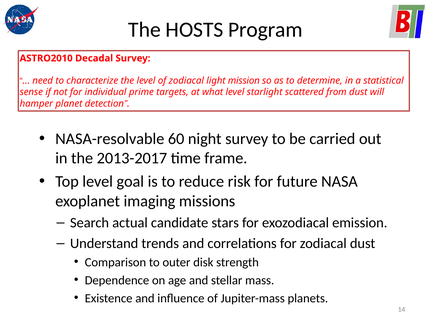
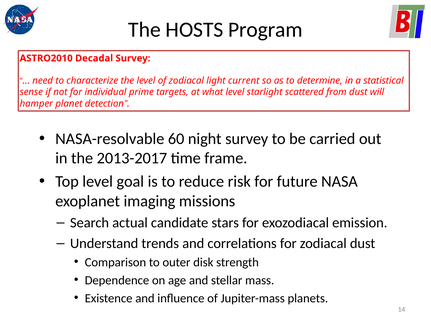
mission: mission -> current (244, 80)
